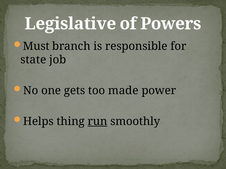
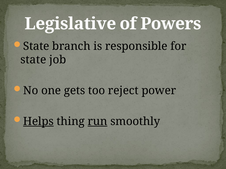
Must: Must -> State (36, 46)
made: made -> reject (123, 91)
Helps underline: none -> present (38, 122)
